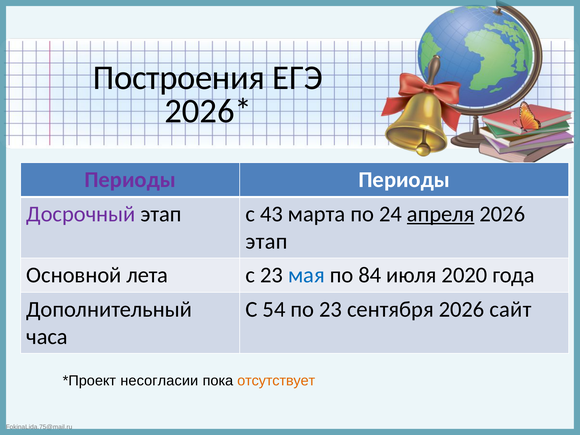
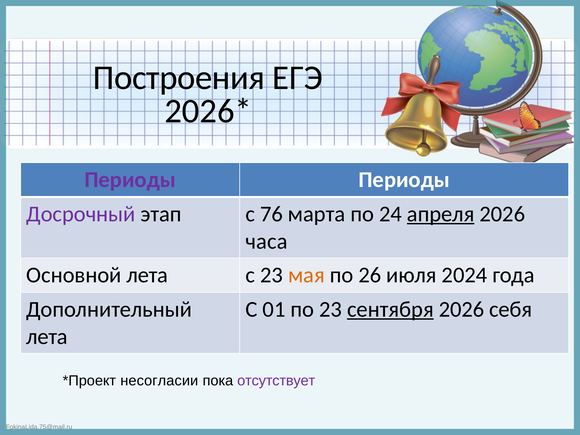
43: 43 -> 76 (272, 214)
этап: этап -> часа (267, 242)
мая colour: blue -> orange (306, 275)
84: 84 -> 26 (370, 275)
2020: 2020 -> 2024 (464, 275)
54: 54 -> 01 (274, 309)
сентября underline: none -> present (390, 309)
сайт: сайт -> себя (511, 309)
часа: часа -> лета (47, 337)
отсутствует colour: orange -> purple (276, 381)
